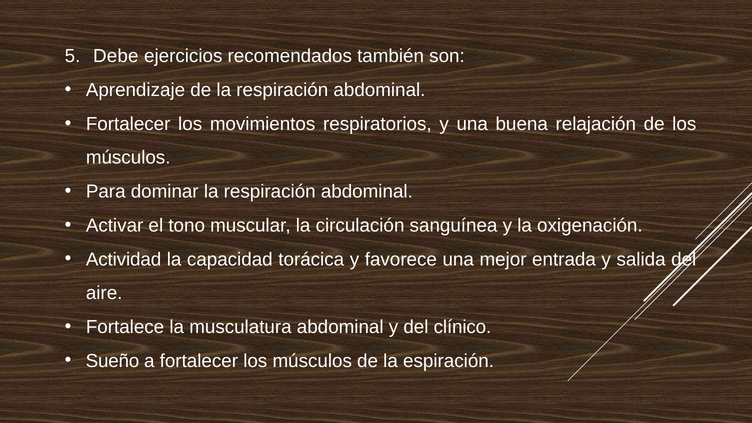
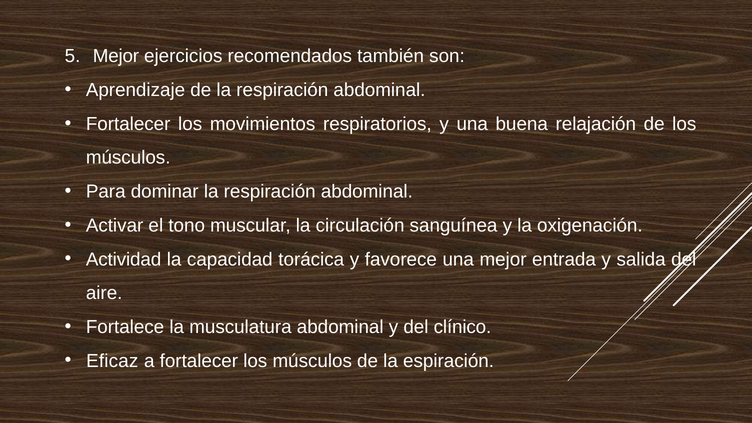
Debe: Debe -> Mejor (116, 56)
Sueño: Sueño -> Eficaz (112, 361)
